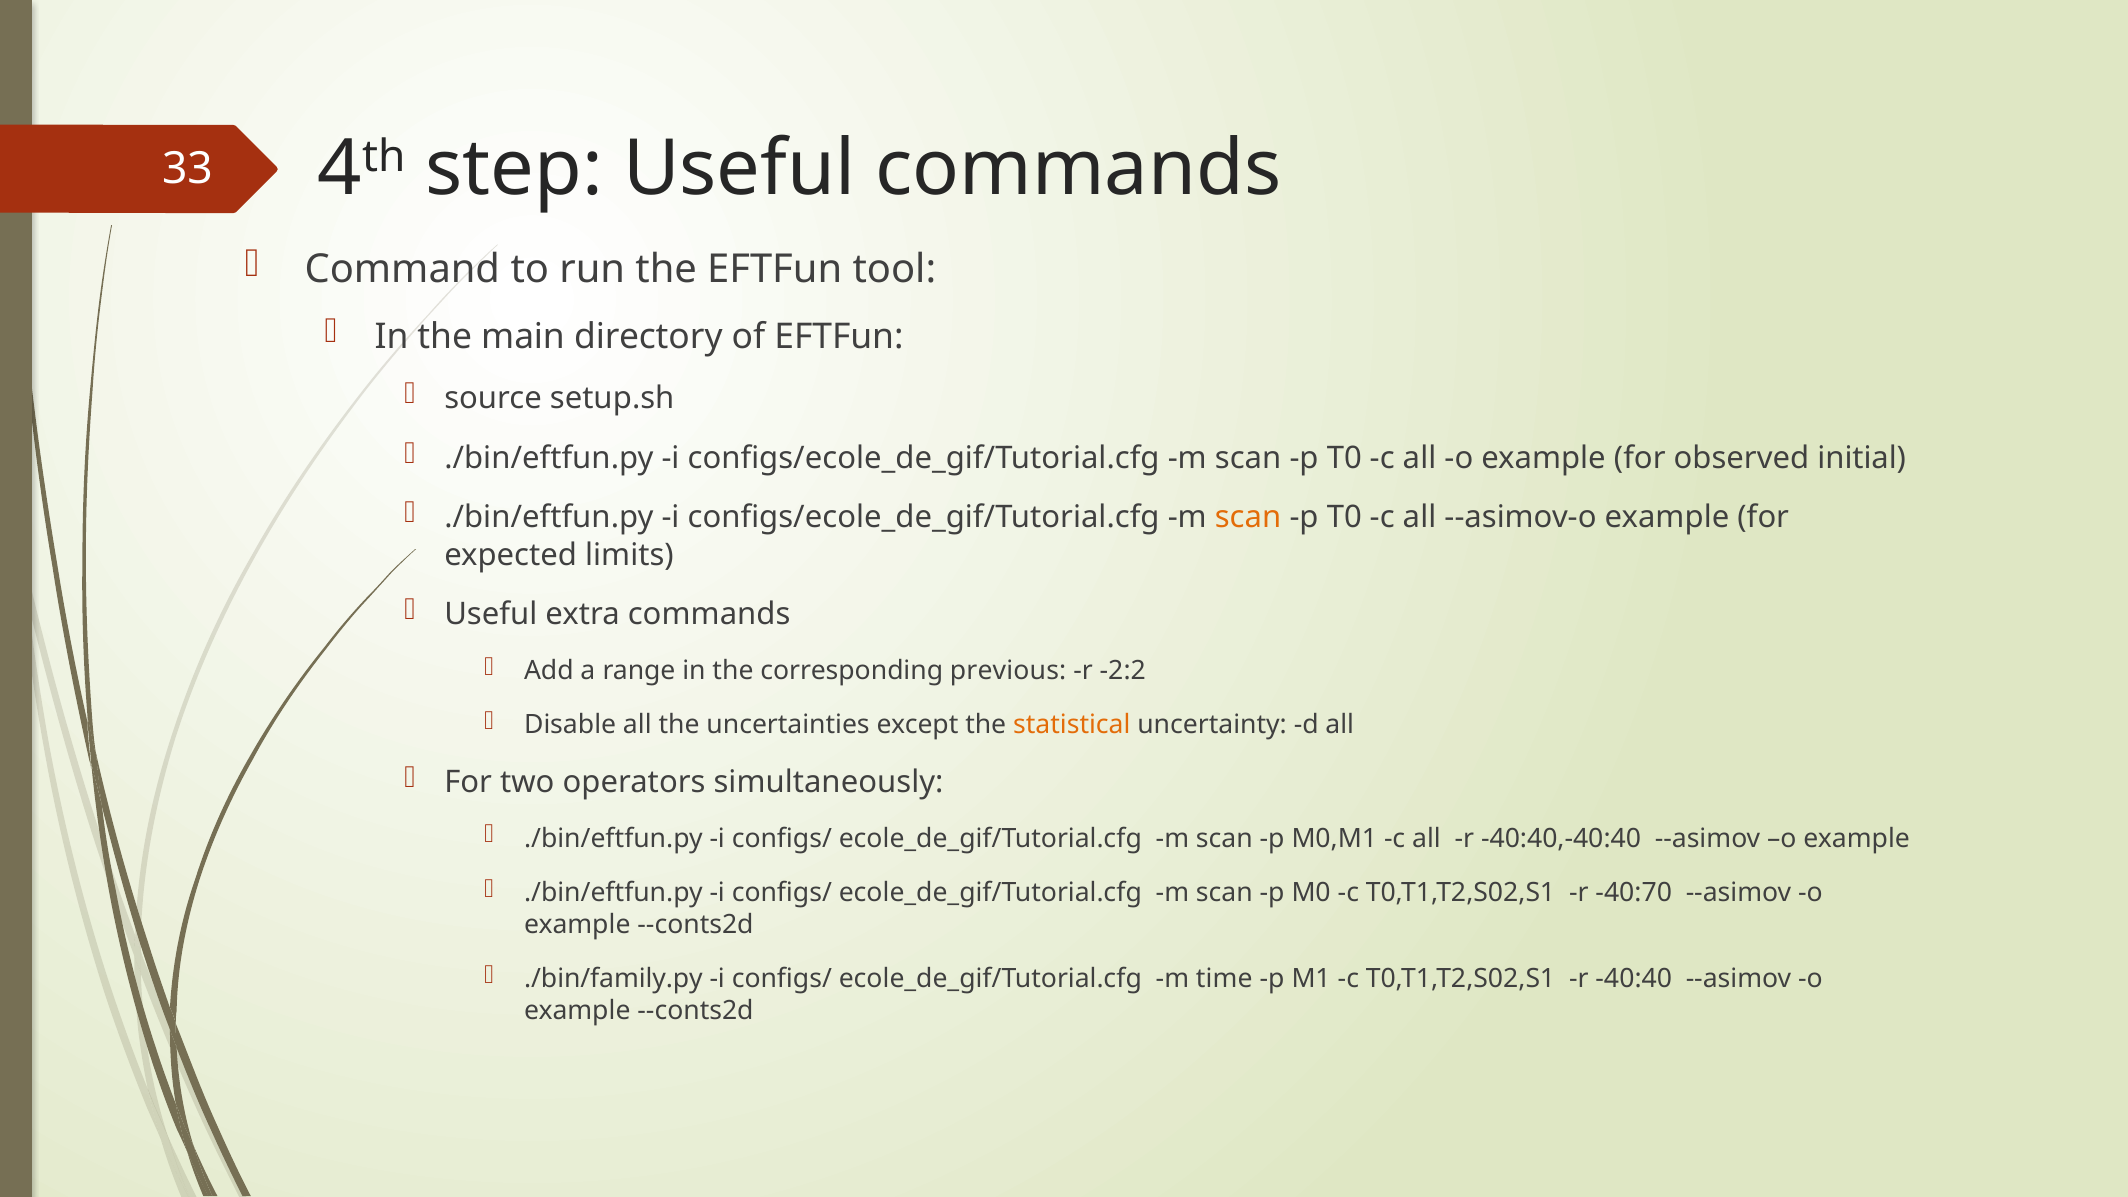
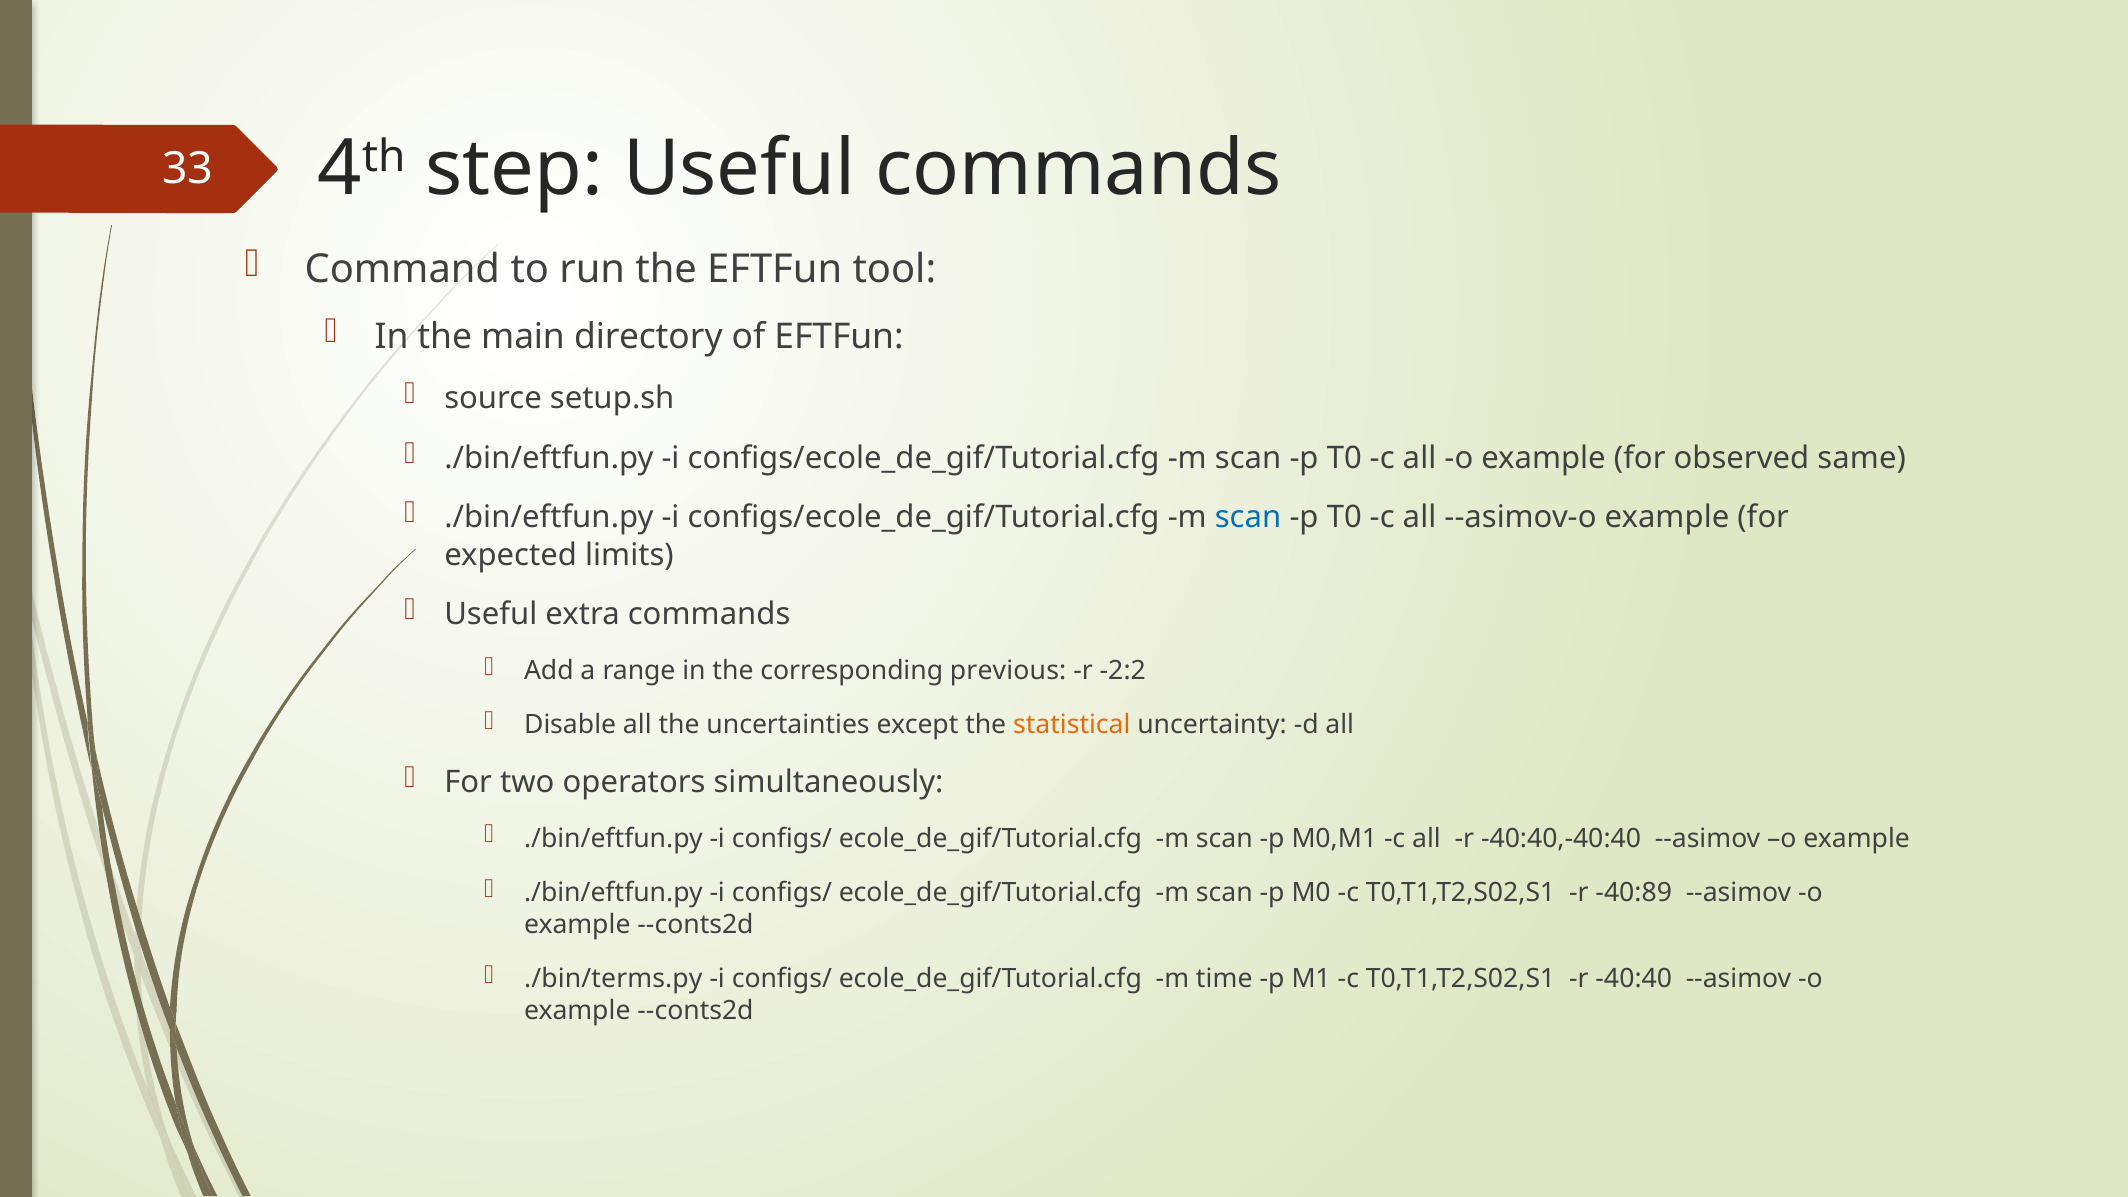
initial: initial -> same (1862, 458)
scan colour: orange -> blue (1248, 518)
-40:70: -40:70 -> -40:89 (1634, 893)
./bin/family.py: ./bin/family.py -> ./bin/terms.py (613, 979)
